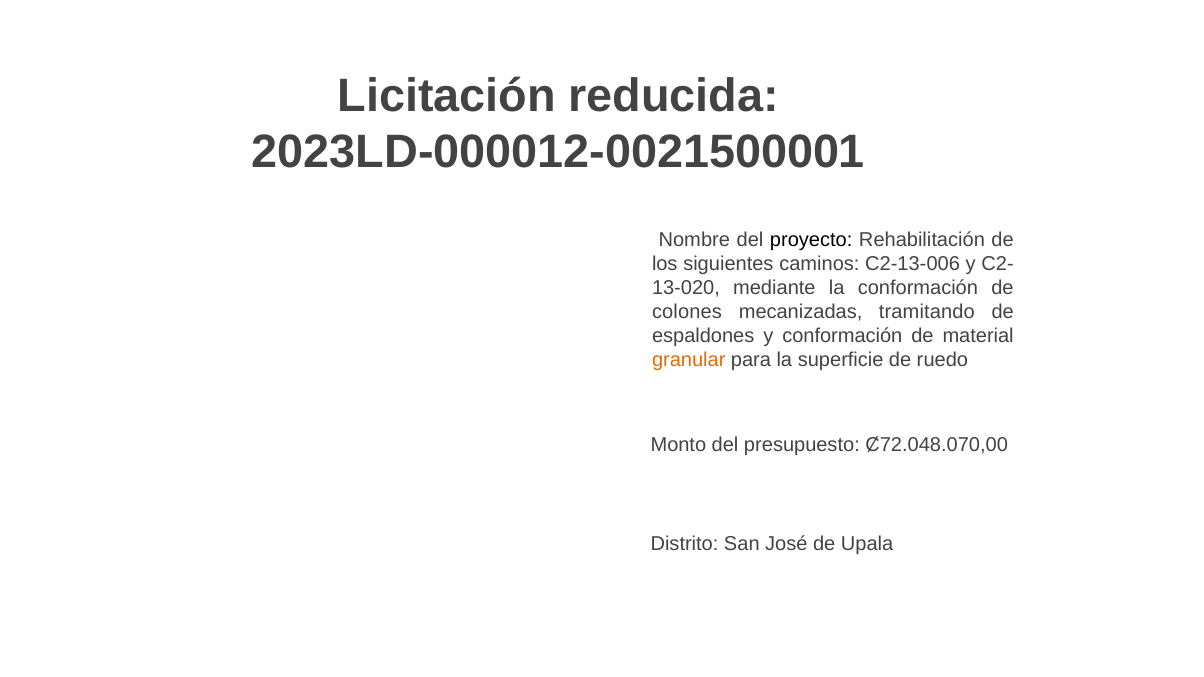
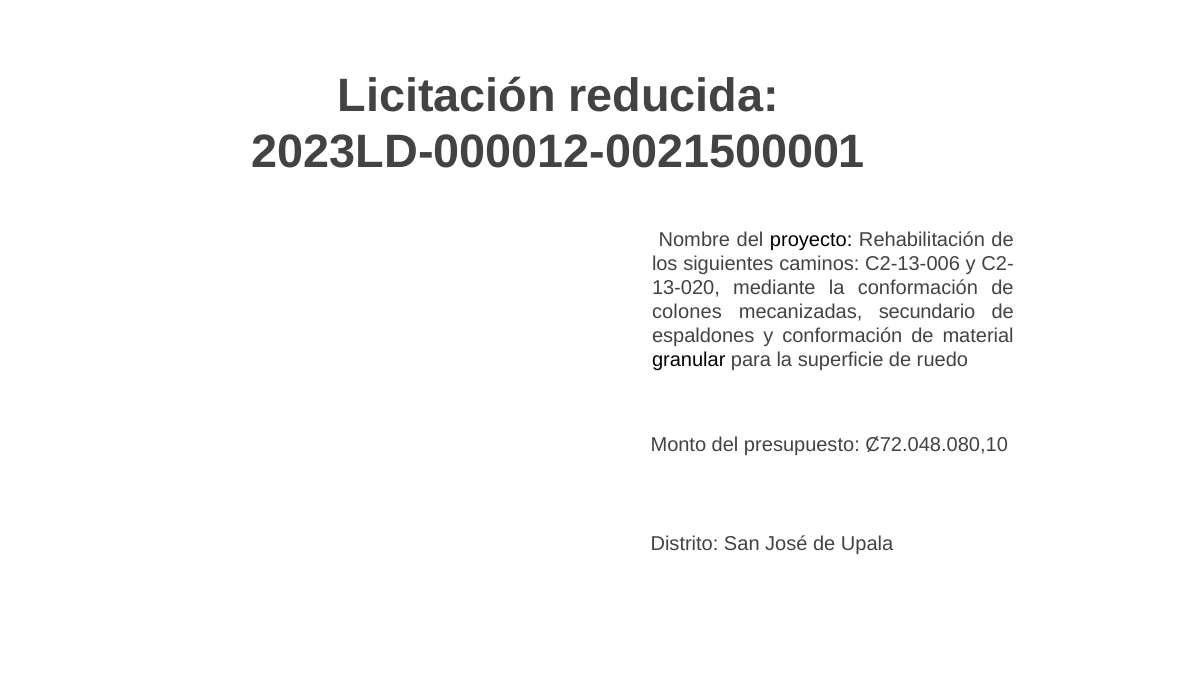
tramitando: tramitando -> secundario (927, 312)
granular colour: orange -> black (689, 360)
Ȼ72.048.070,00: Ȼ72.048.070,00 -> Ȼ72.048.080,10 (937, 445)
